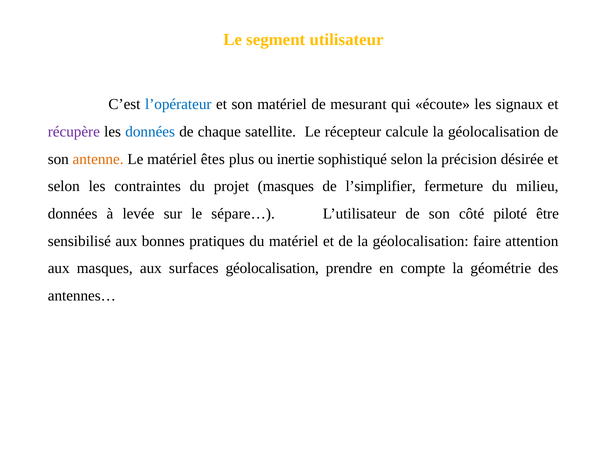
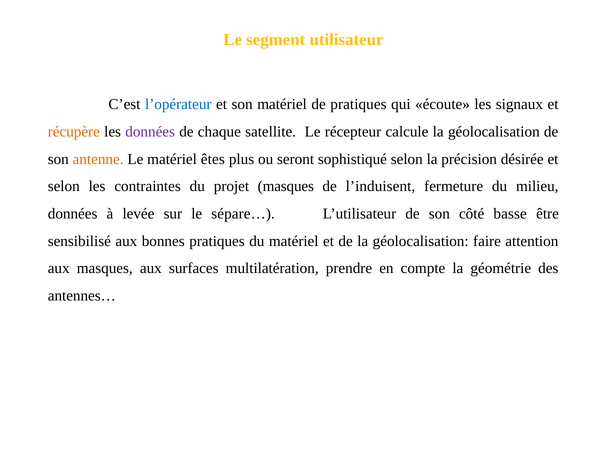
de mesurant: mesurant -> pratiques (358, 104)
récupère colour: purple -> orange (74, 132)
données colour: blue -> purple (150, 132)
inertie: inertie -> seront (296, 159)
l’simplifier: l’simplifier -> l’induisent (380, 187)
piloté: piloté -> basse (510, 214)
surfaces géolocalisation: géolocalisation -> multilatération (272, 268)
